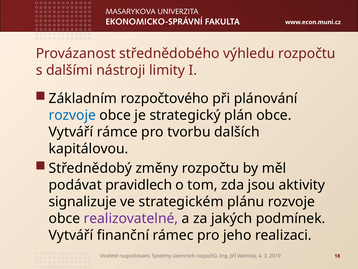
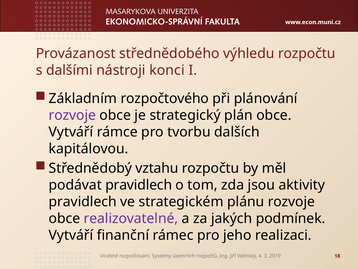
limity: limity -> konci (167, 70)
rozvoje colour: blue -> purple (72, 115)
změny: změny -> vztahu (157, 168)
signalizuje: signalizuje -> pravidlech (83, 201)
